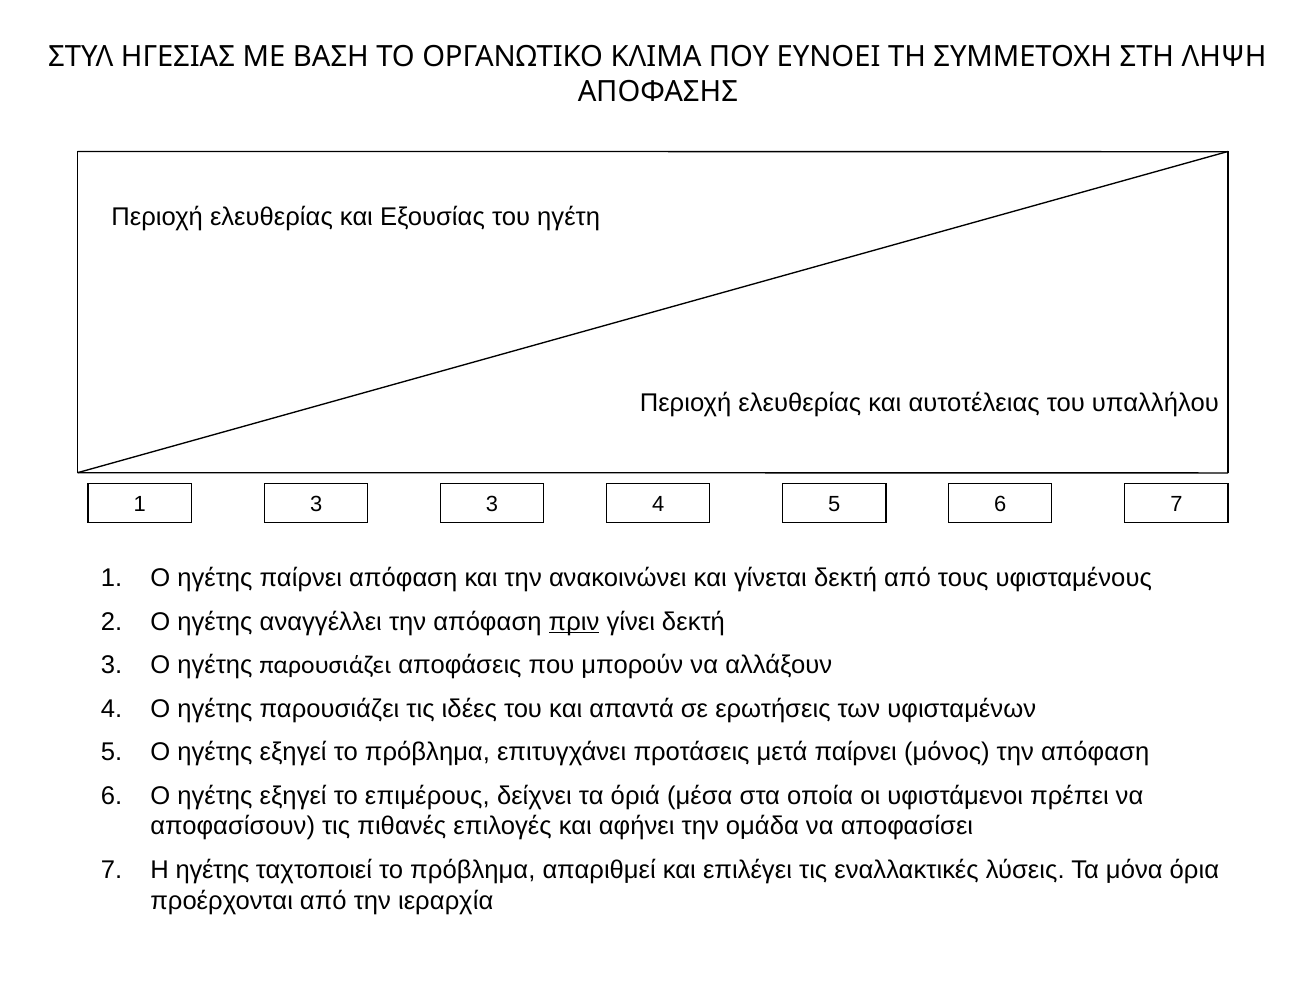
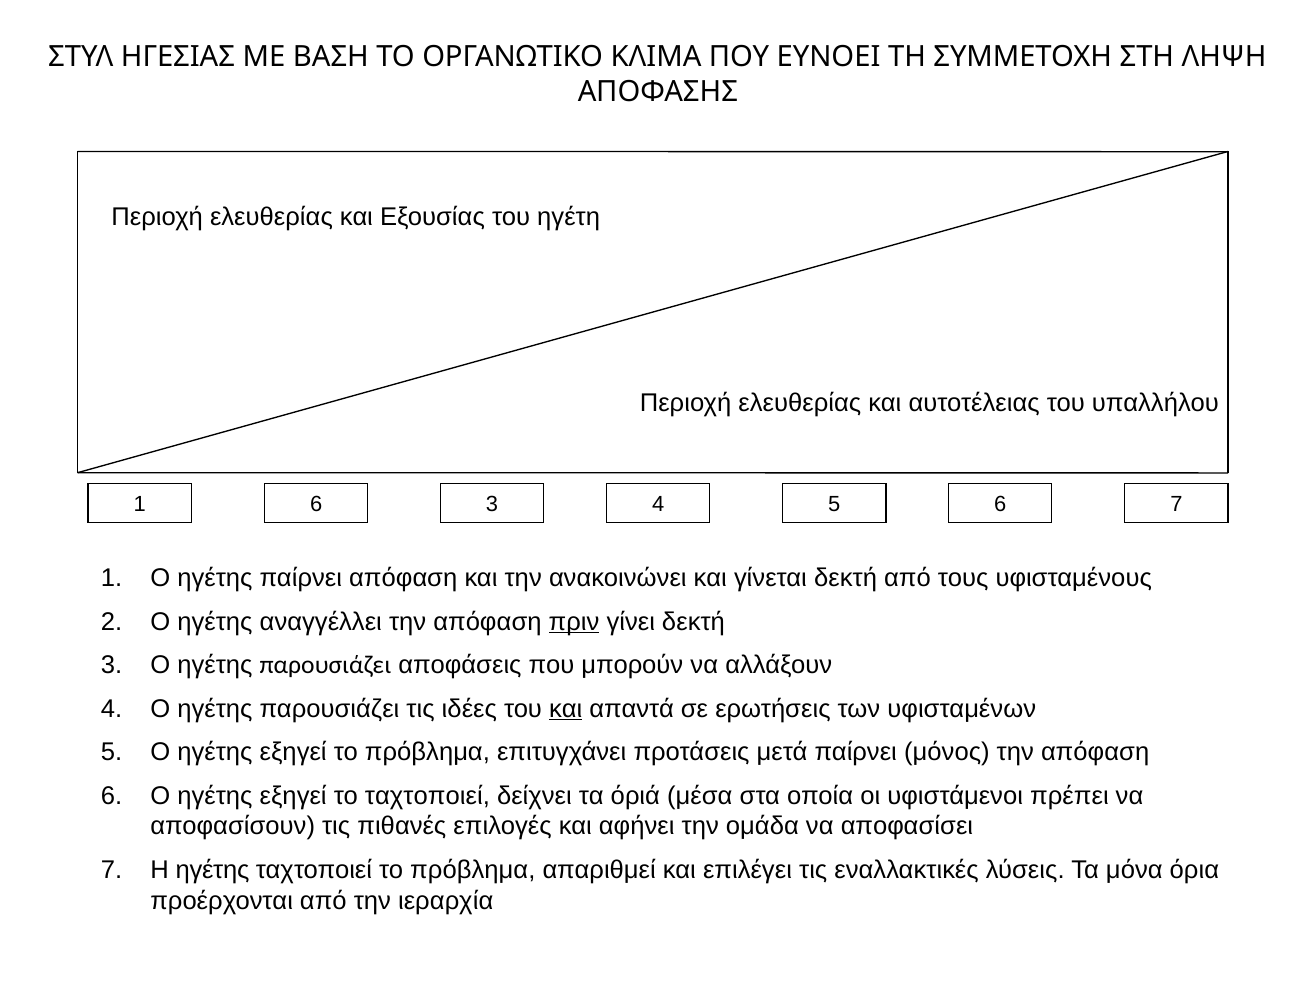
1 3: 3 -> 6 (316, 504)
και underline: none -> present (566, 709)
το επιμέρους: επιμέρους -> ταχτοποιεί (427, 796)
